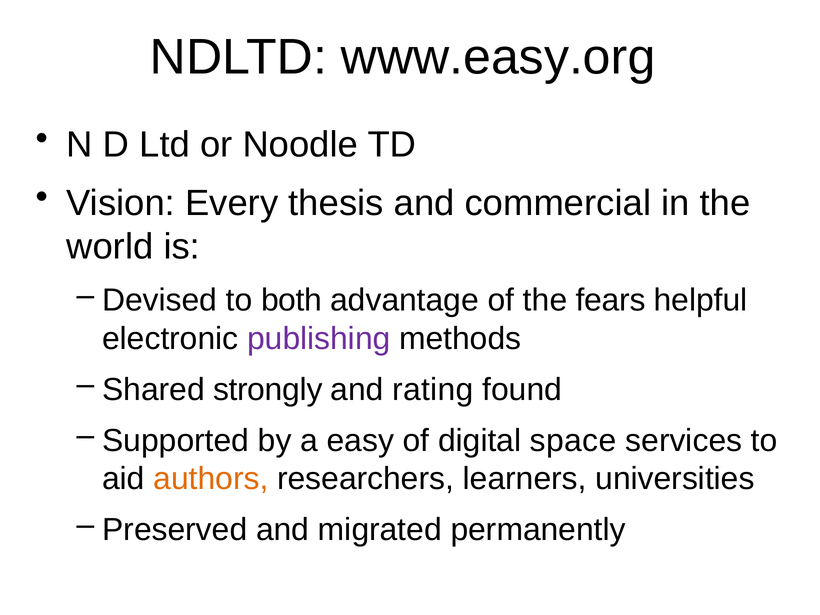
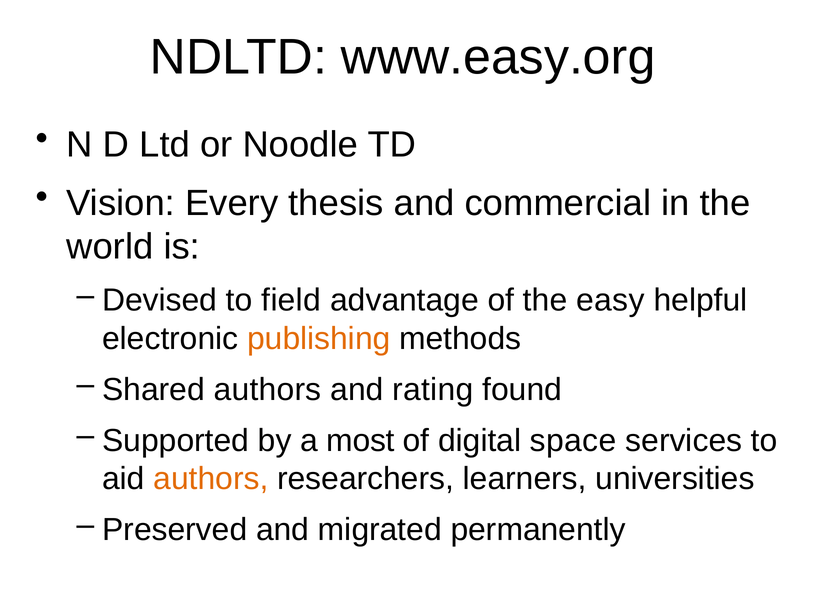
both: both -> field (291, 300)
fears: fears -> easy (610, 300)
publishing colour: purple -> orange (319, 339)
Shared strongly: strongly -> authors (267, 390)
easy: easy -> most (361, 441)
